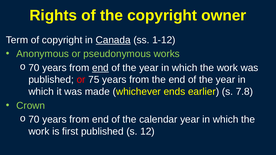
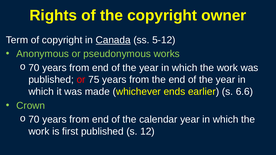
1-12: 1-12 -> 5-12 (164, 40)
end underline: present -> none (100, 68)
7.8: 7.8 -> 6.6 (244, 92)
